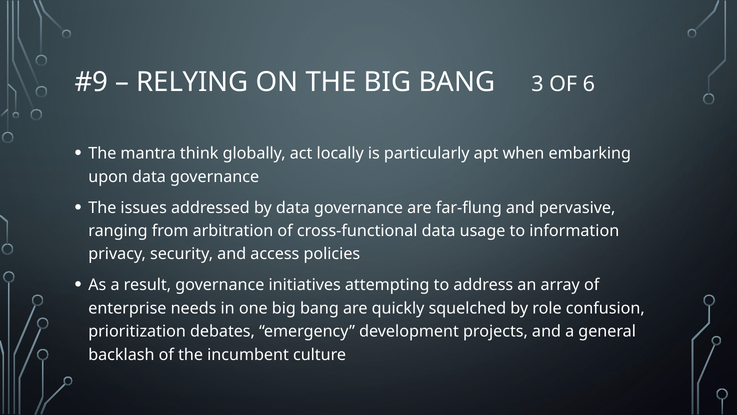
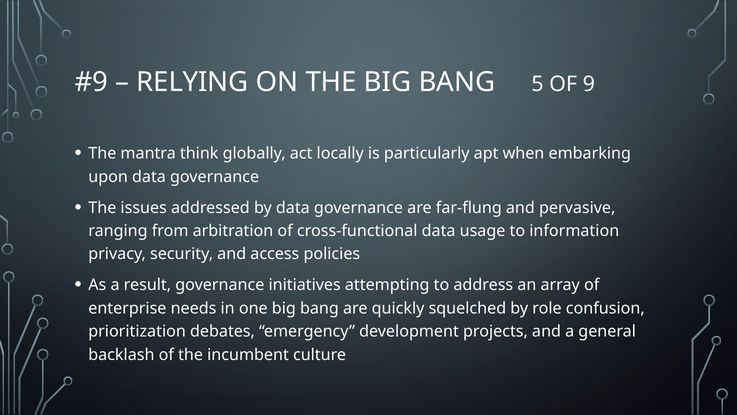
3: 3 -> 5 (538, 84)
6: 6 -> 9 (589, 84)
